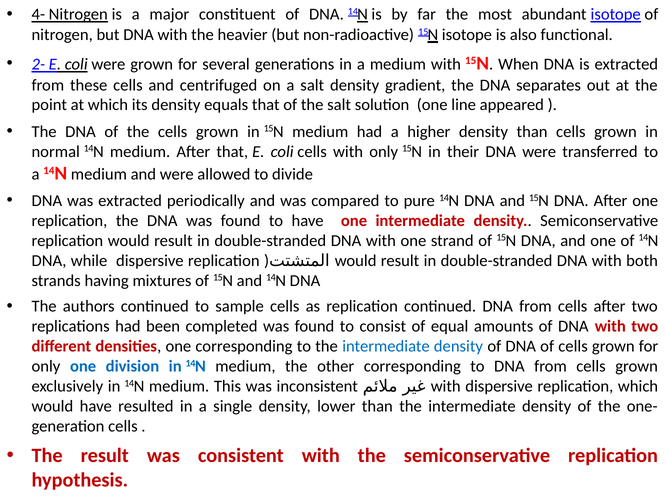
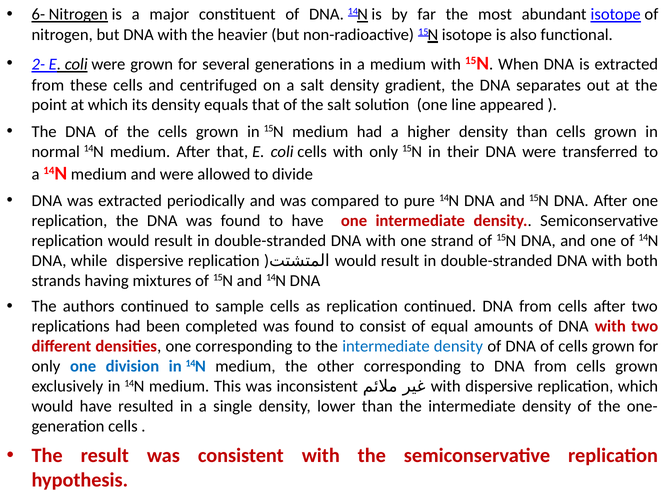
4-: 4- -> 6- (38, 14)
